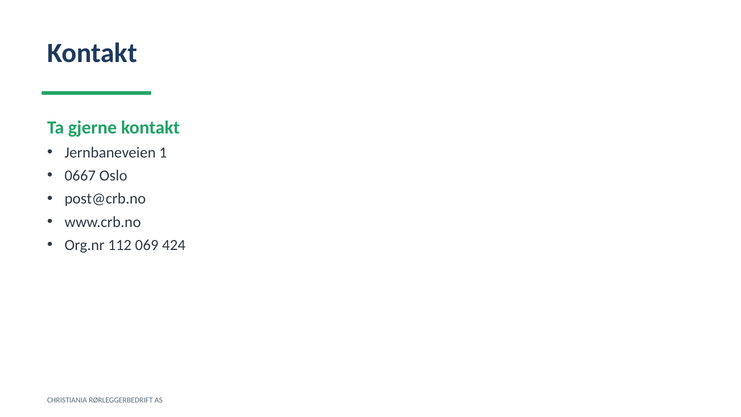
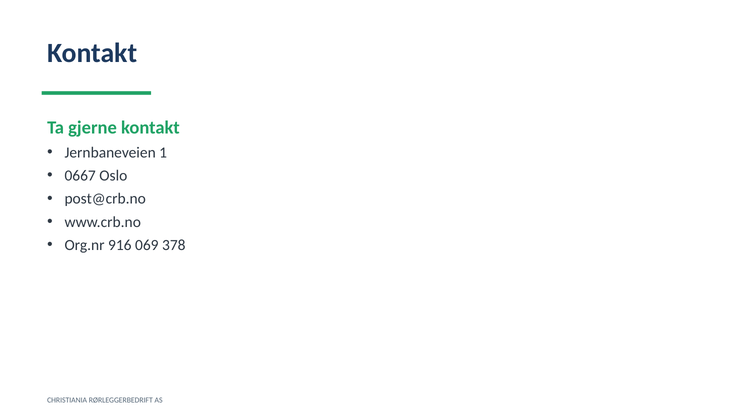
112: 112 -> 916 (120, 245)
424: 424 -> 378 (174, 245)
